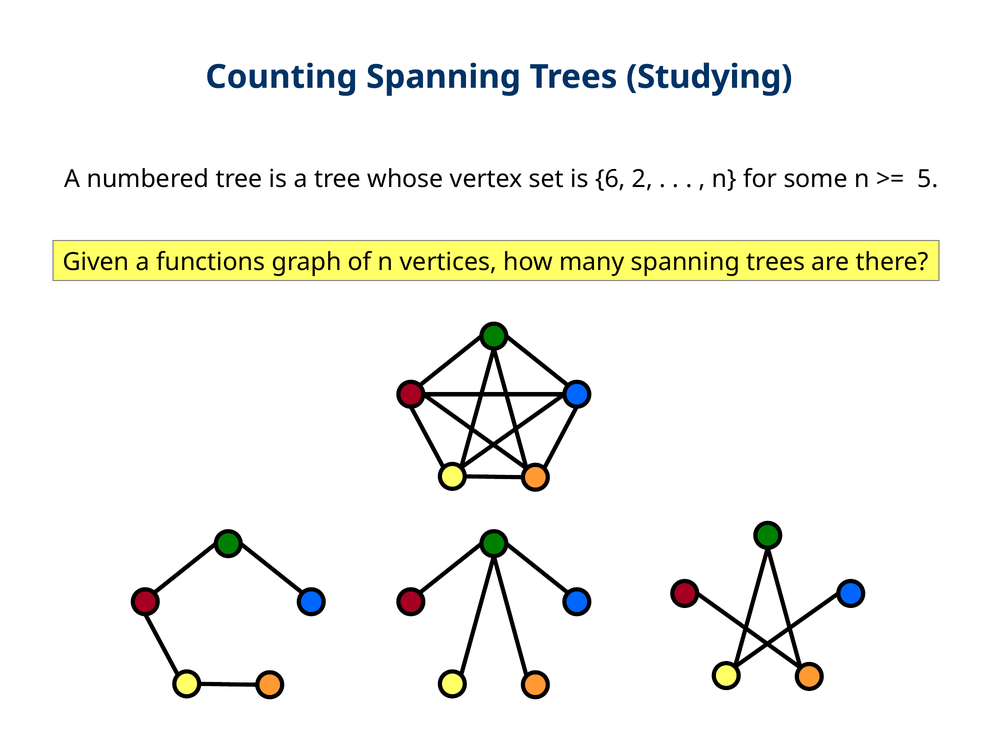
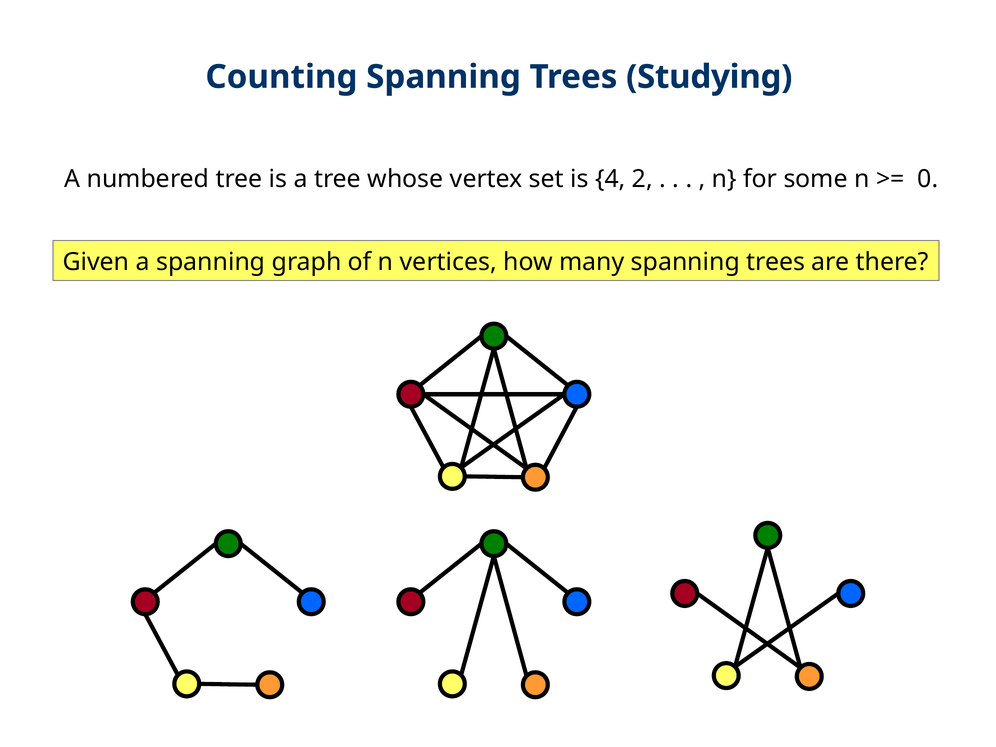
6: 6 -> 4 (610, 179)
5: 5 -> 0 (928, 179)
a functions: functions -> spanning (211, 262)
